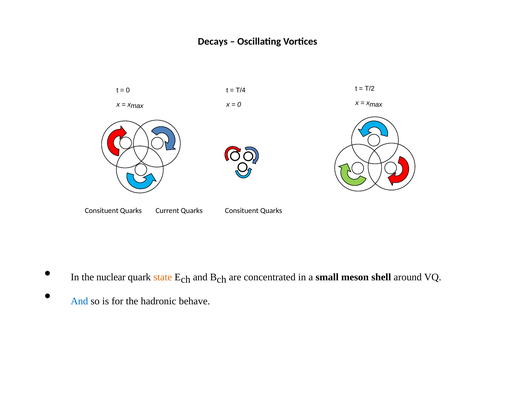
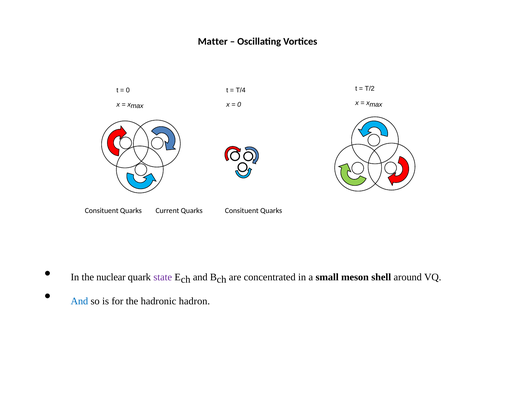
Decays: Decays -> Matter (213, 42)
state colour: orange -> purple (163, 278)
behave: behave -> hadron (194, 302)
